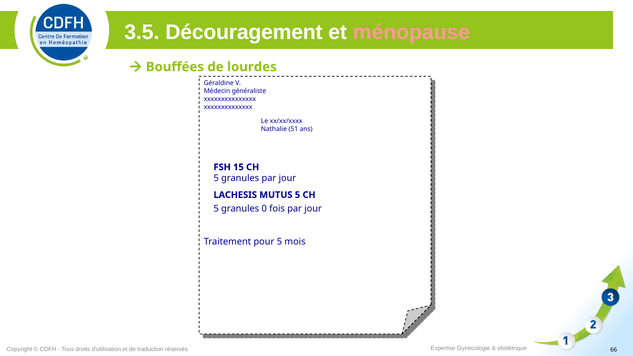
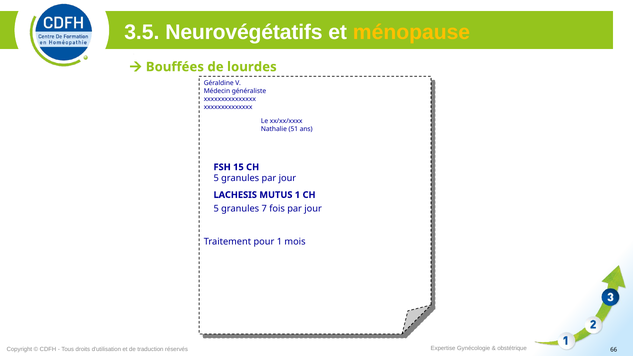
Découragement: Découragement -> Neurovégétatifs (244, 32)
ménopause colour: pink -> yellow (411, 32)
5: 5 -> 1 (297, 195)
0: 0 -> 7 (264, 209)
5: 5 -> 1 (279, 242)
